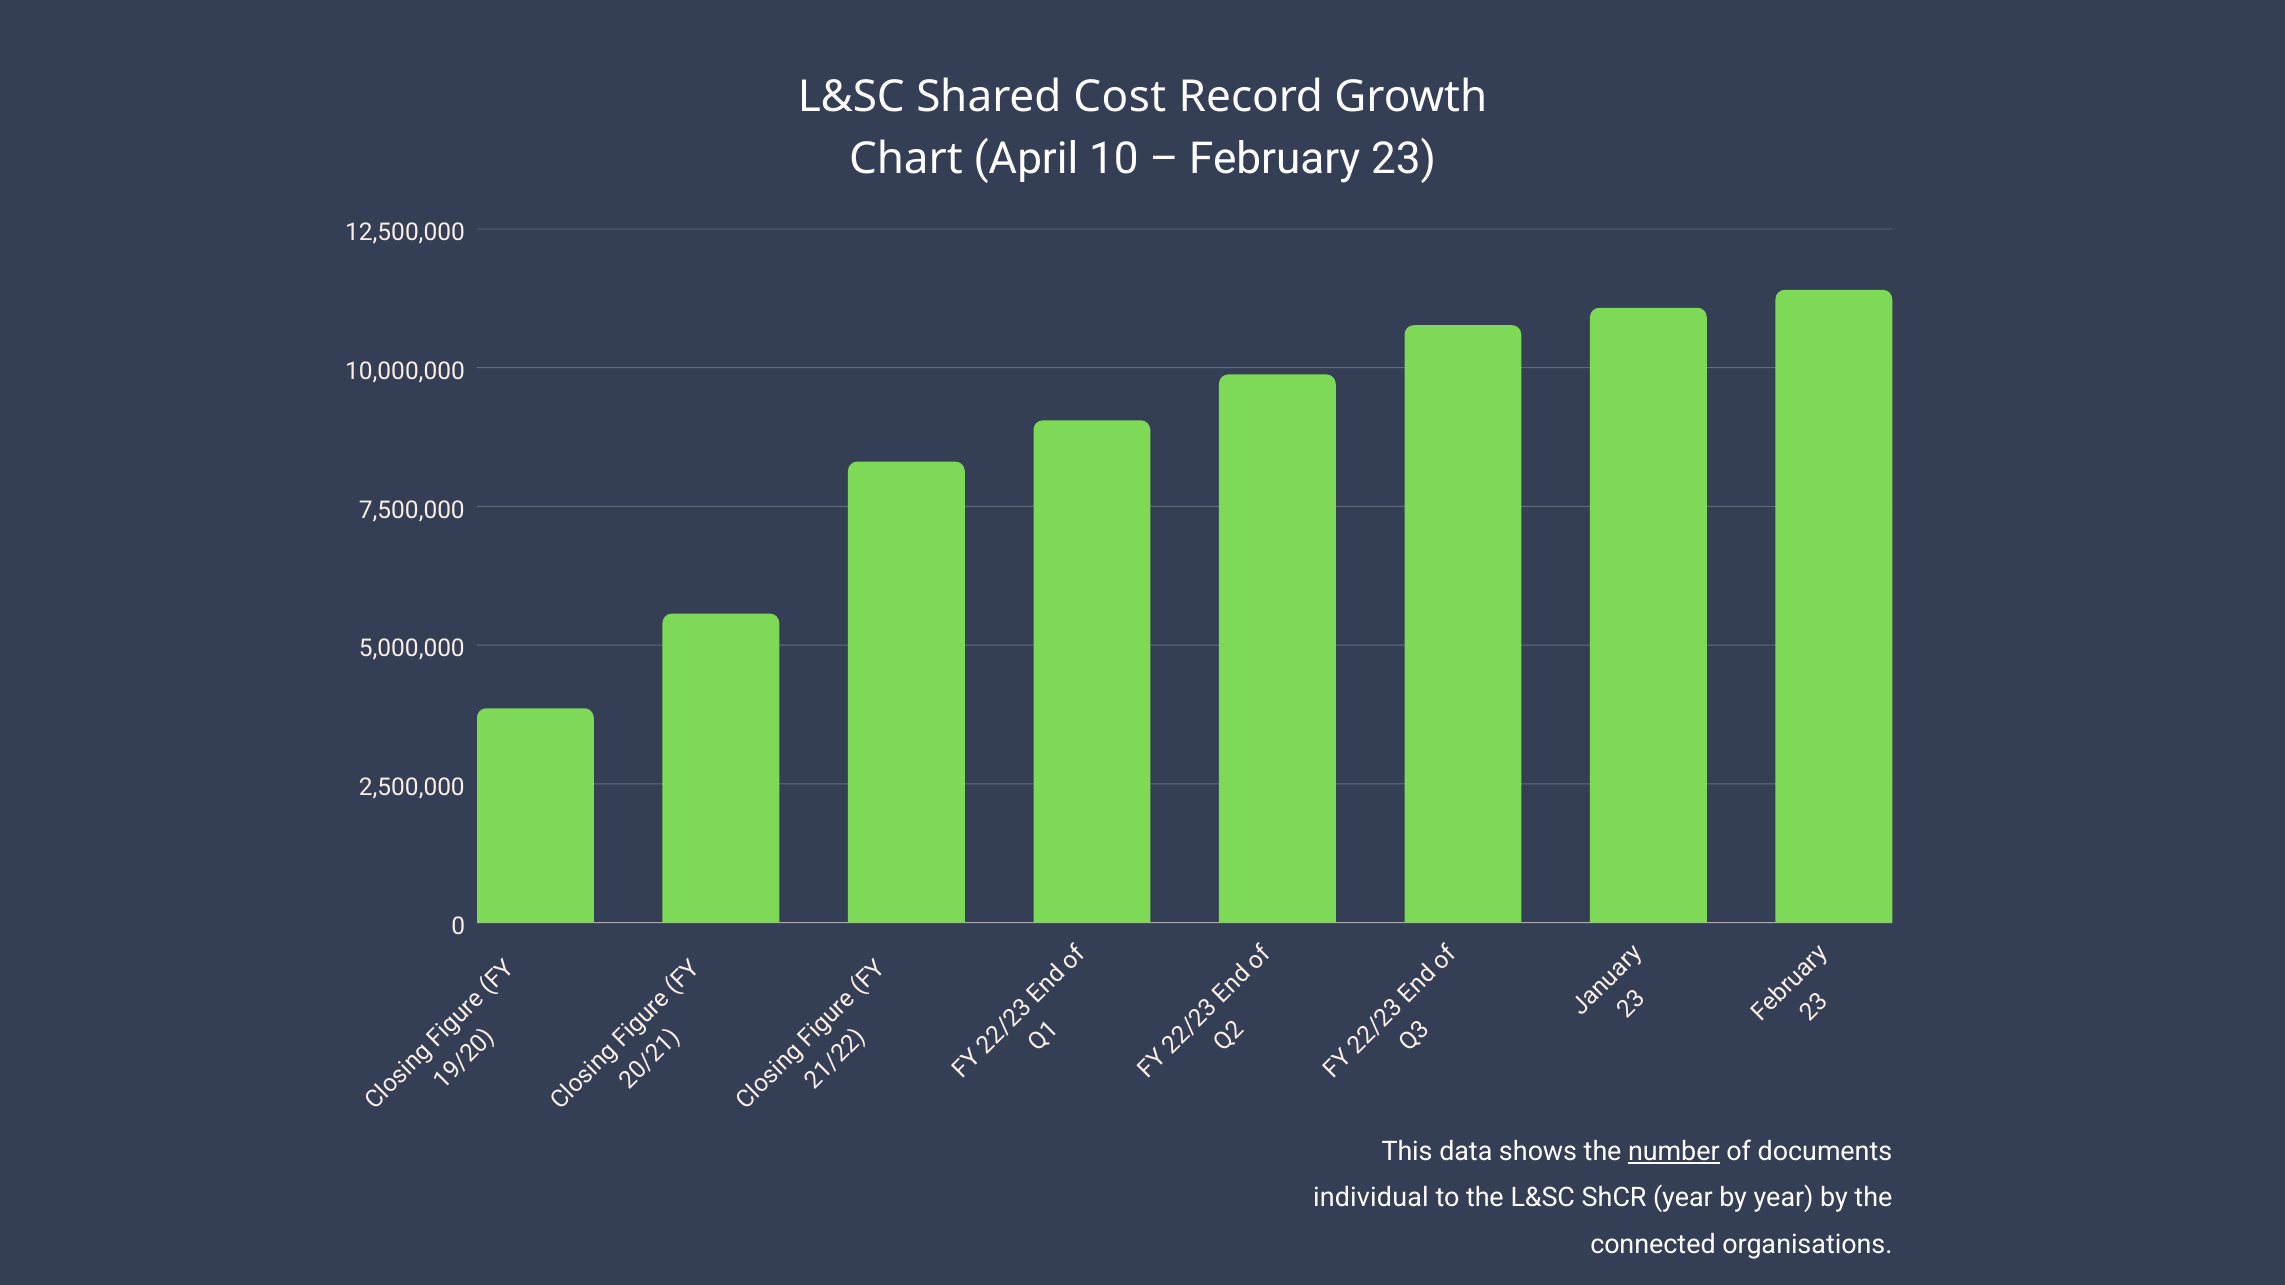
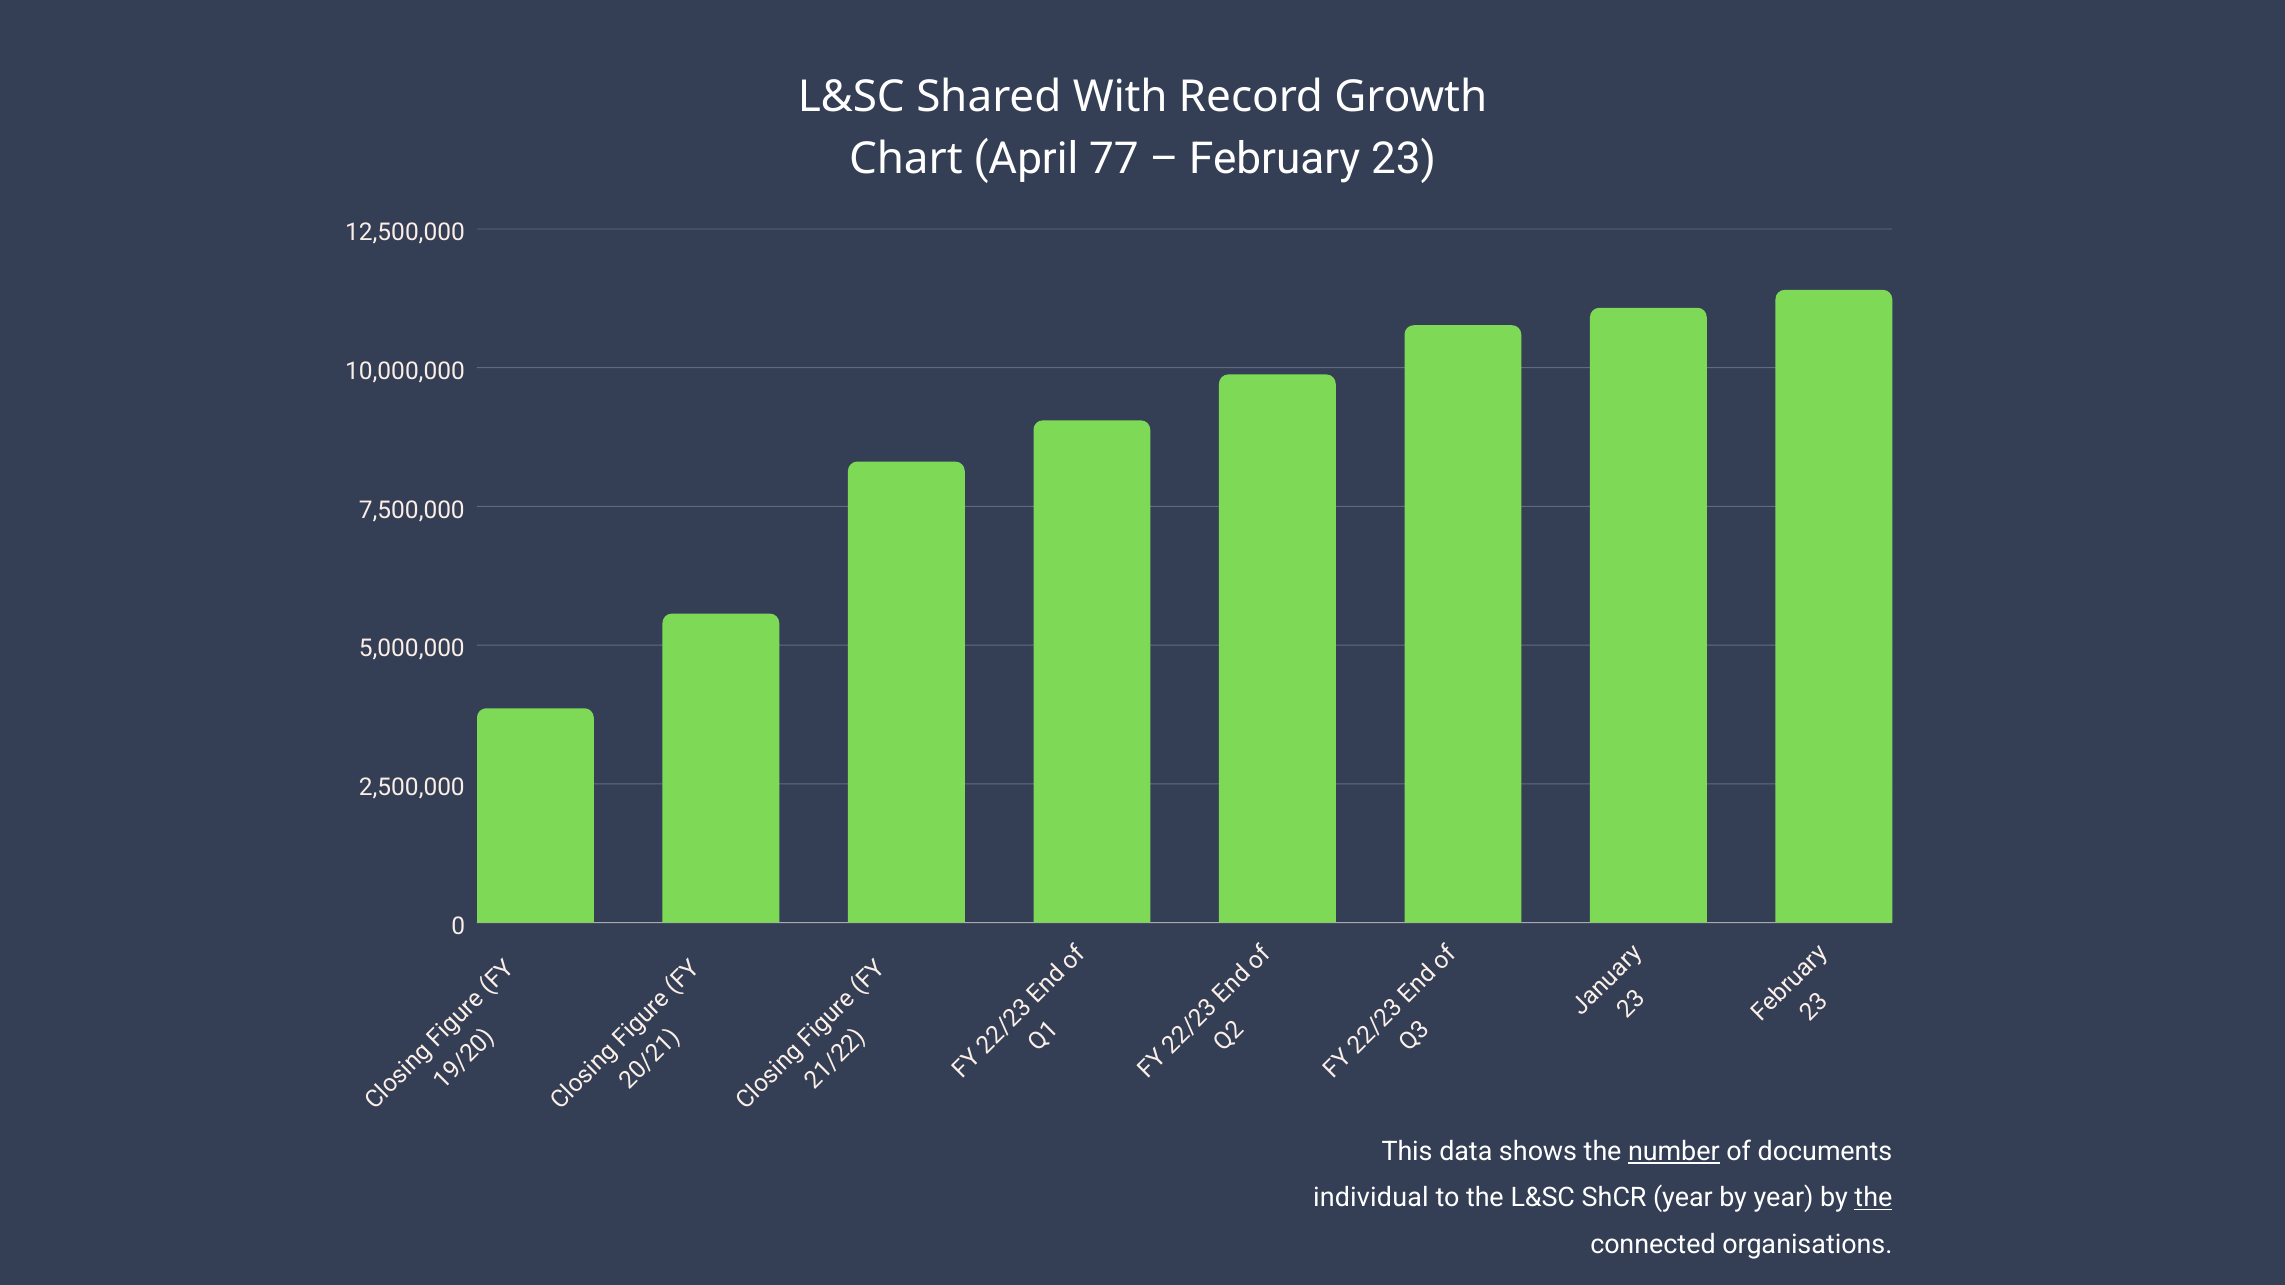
Cost: Cost -> With (1120, 97)
10: 10 -> 77 (1114, 159)
the underline: none -> present (1873, 1198)
